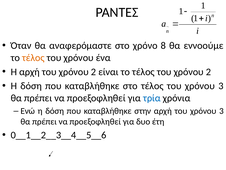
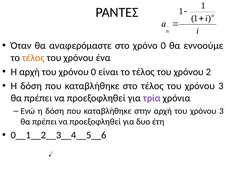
χρόνο 8: 8 -> 0 (163, 46)
αρχή του χρόνου 2: 2 -> 0 (94, 72)
τρία colour: blue -> purple (152, 98)
